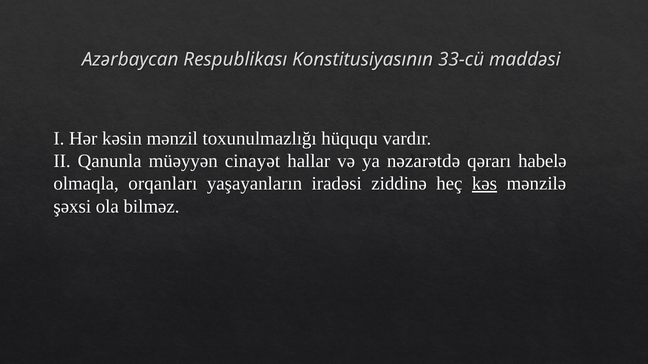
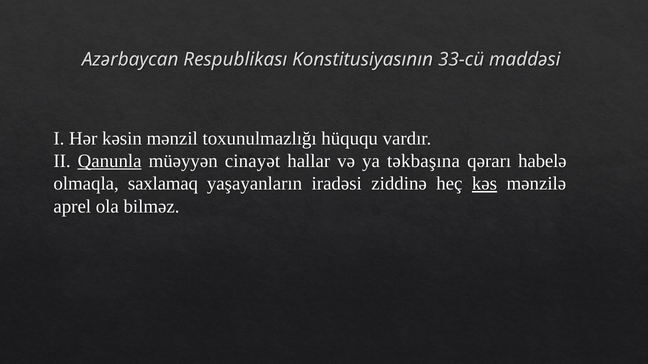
Qanunla underline: none -> present (110, 161)
nəzarətdə: nəzarətdə -> təkbaşına (423, 161)
orqanları: orqanları -> saxlamaq (163, 184)
şəxsi: şəxsi -> aprel (72, 207)
